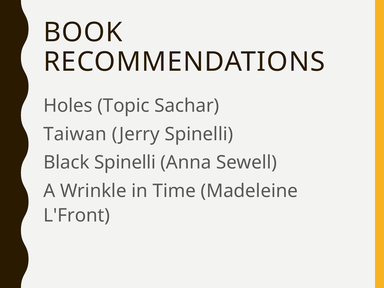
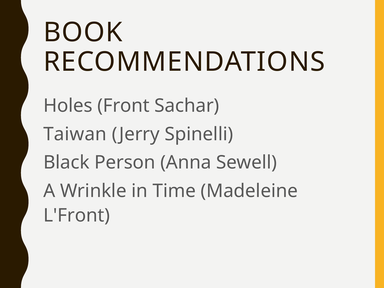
Topic: Topic -> Front (124, 106)
Black Spinelli: Spinelli -> Person (125, 163)
